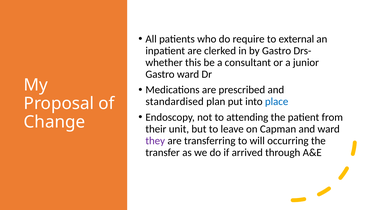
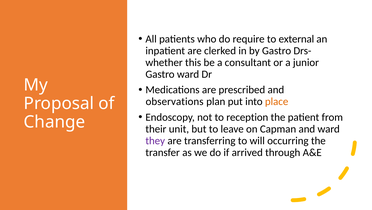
standardised: standardised -> observations (175, 101)
place colour: blue -> orange (277, 101)
attending: attending -> reception (247, 117)
